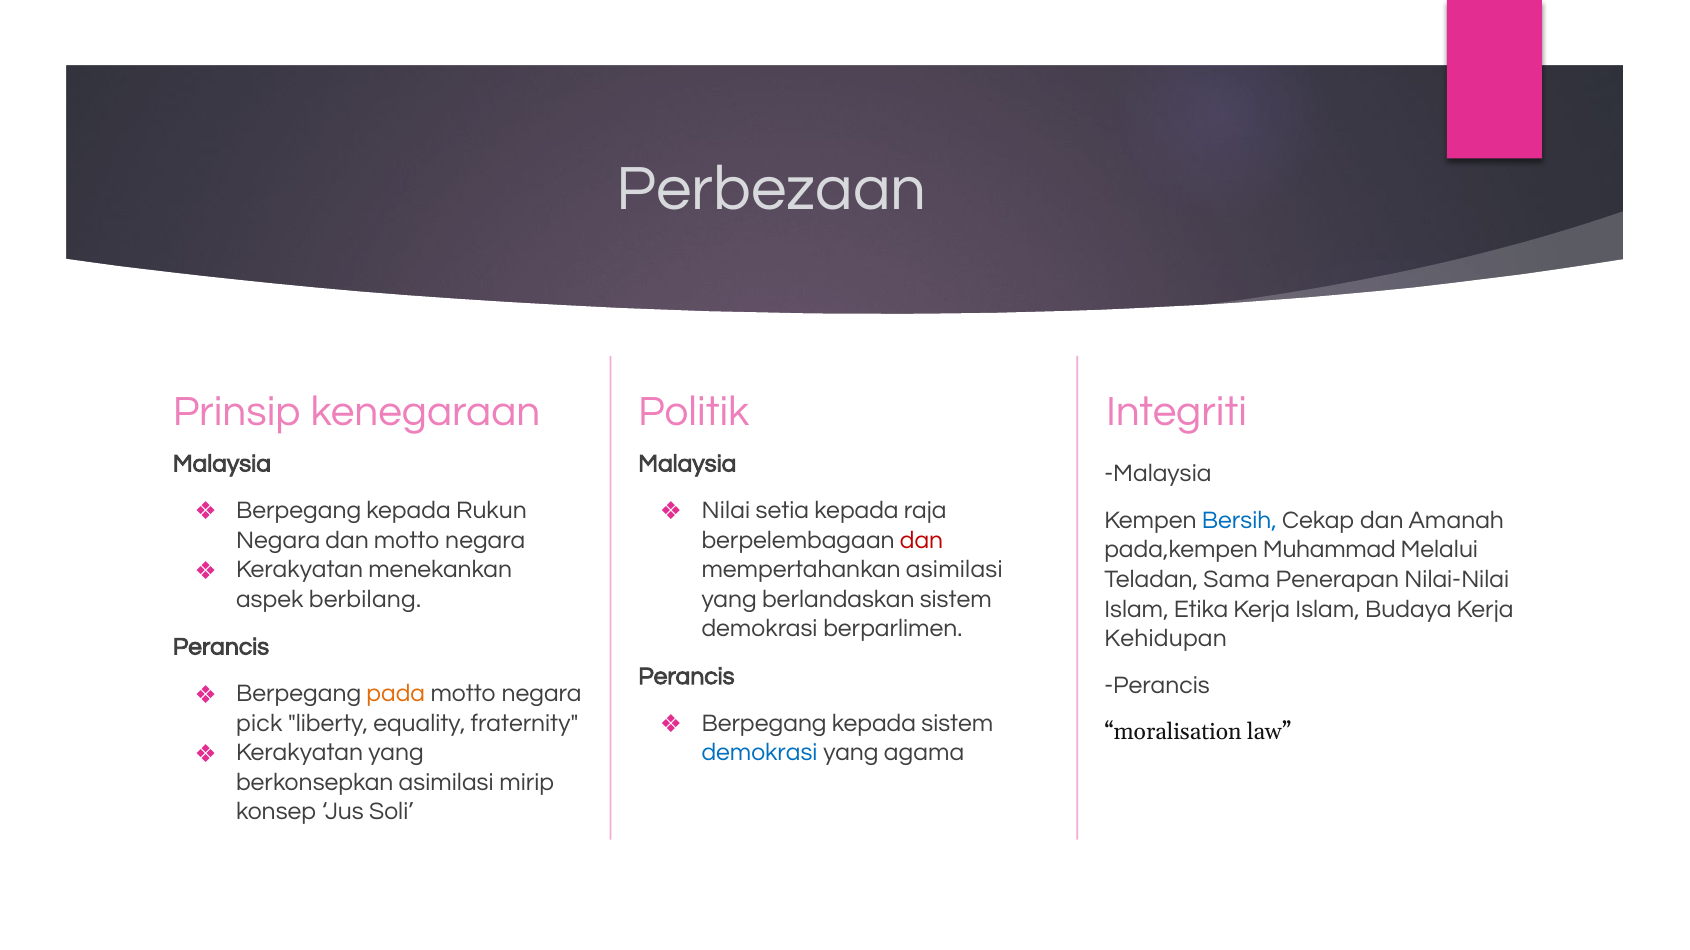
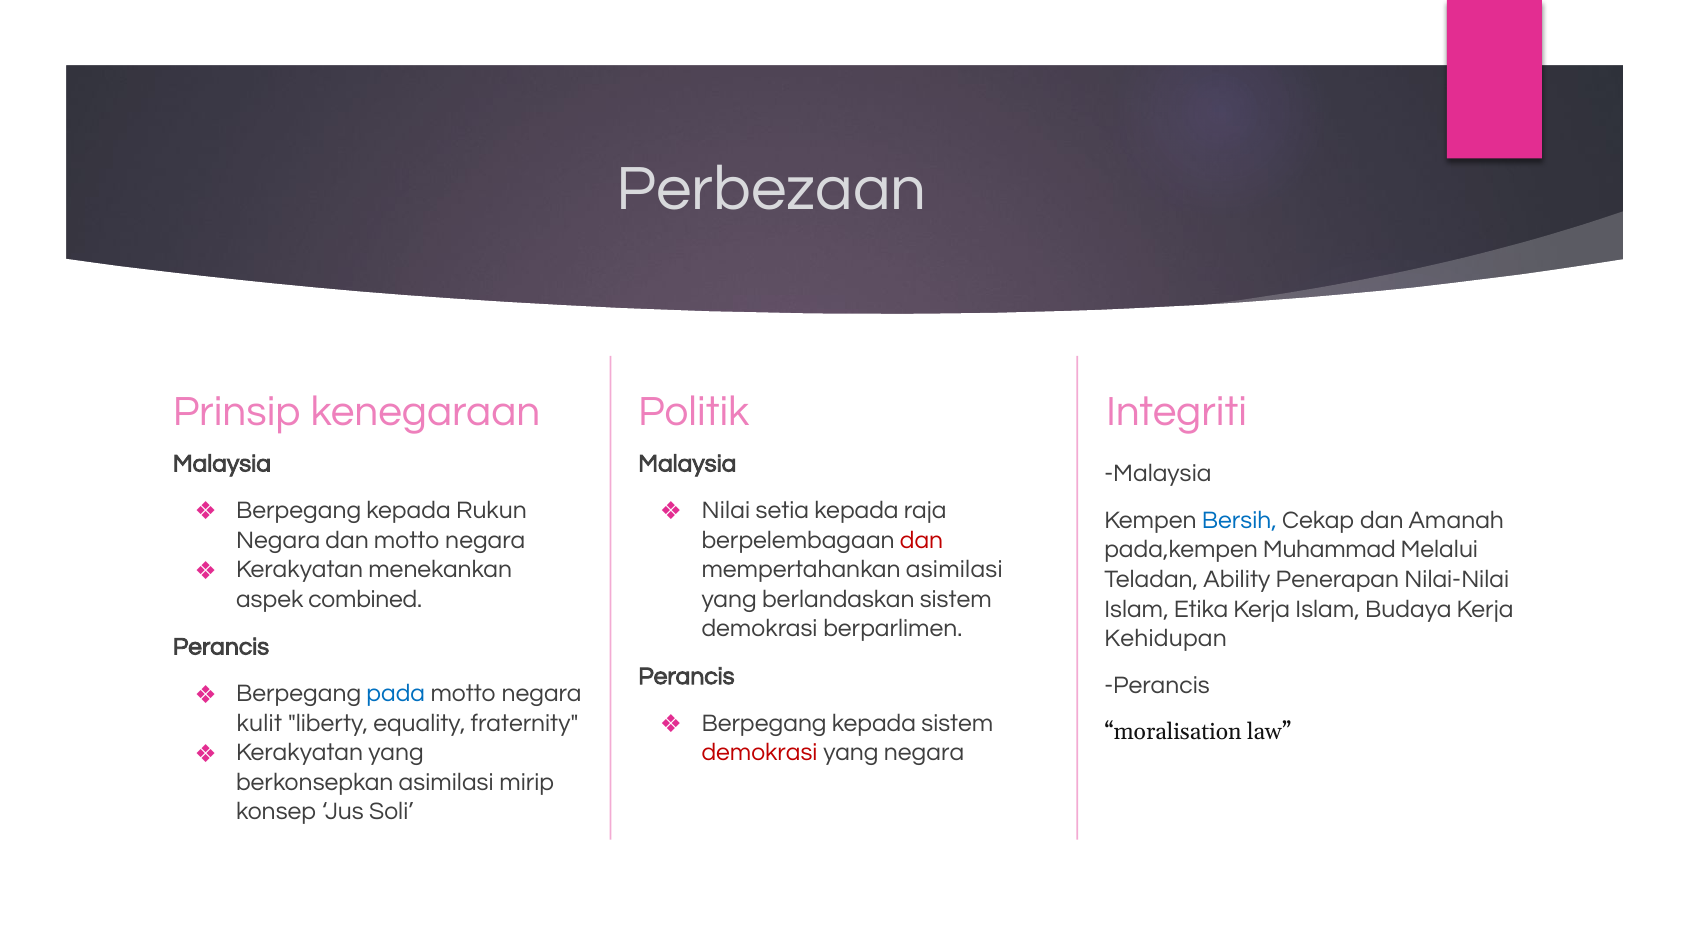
Sama: Sama -> Ability (1237, 580)
berbilang: berbilang -> combined (365, 600)
pada colour: orange -> blue (396, 694)
pick: pick -> kulit (259, 724)
demokrasi colour: blue -> red (760, 753)
yang agama: agama -> negara (924, 753)
